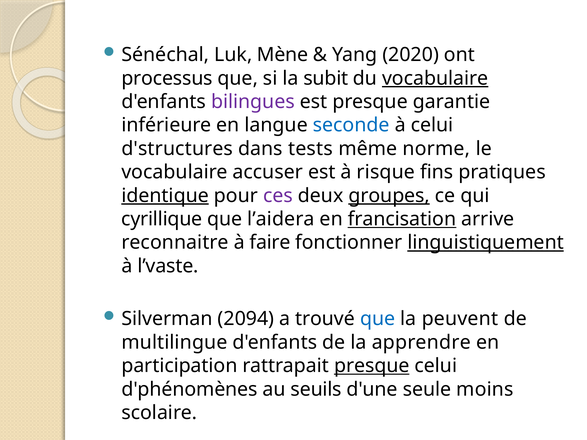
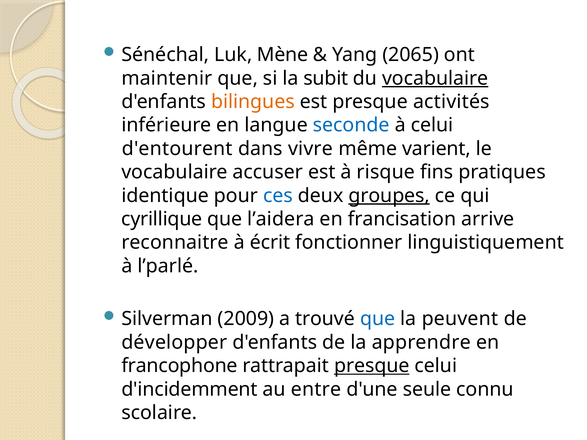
2020: 2020 -> 2065 (411, 55)
processus: processus -> maintenir (167, 78)
bilingues colour: purple -> orange (253, 102)
garantie: garantie -> activités (451, 102)
d'structures: d'structures -> d'entourent (177, 149)
tests: tests -> vivre (310, 149)
norme: norme -> varient (436, 149)
identique underline: present -> none (165, 196)
ces colour: purple -> blue (278, 196)
francisation underline: present -> none (402, 219)
faire: faire -> écrit (270, 243)
linguistiquement underline: present -> none (486, 243)
l’vaste: l’vaste -> l’parlé (168, 266)
2094: 2094 -> 2009 (246, 319)
multilingue: multilingue -> développer (174, 342)
participation: participation -> francophone (180, 366)
d'phénomènes: d'phénomènes -> d'incidemment (190, 389)
seuils: seuils -> entre (316, 389)
moins: moins -> connu (485, 389)
